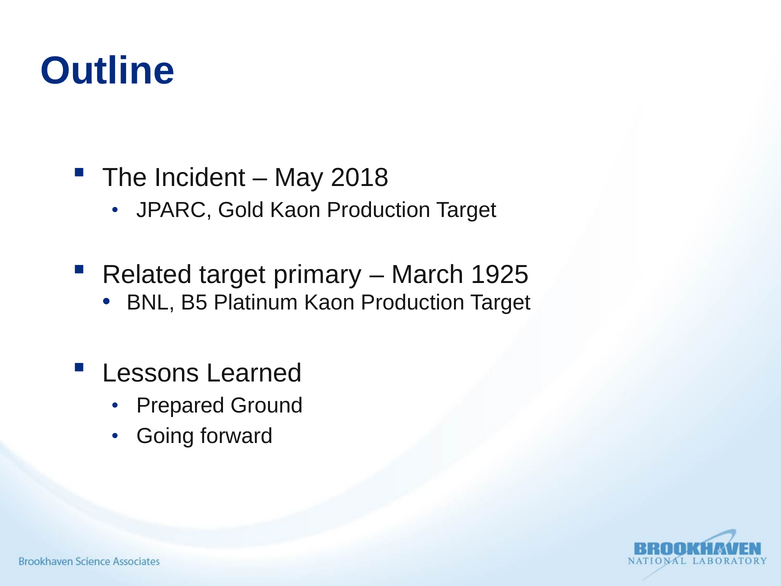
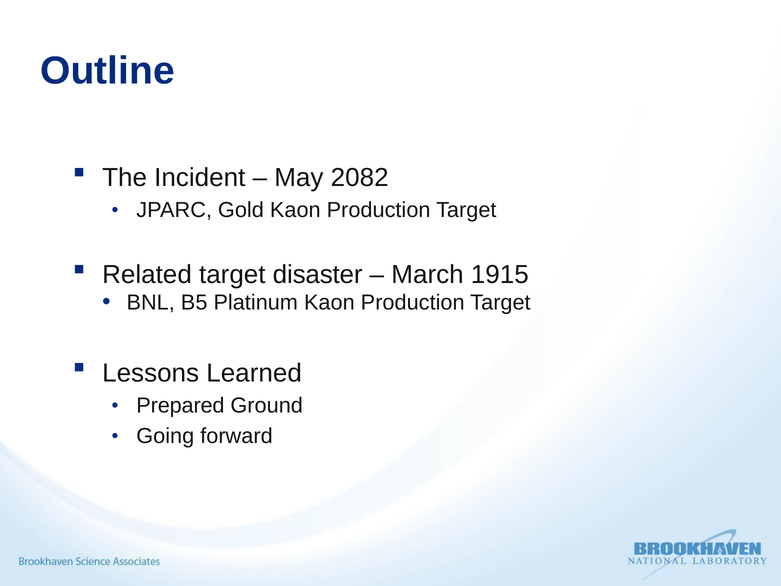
2018: 2018 -> 2082 (360, 178)
primary: primary -> disaster (318, 275)
1925: 1925 -> 1915 (500, 275)
